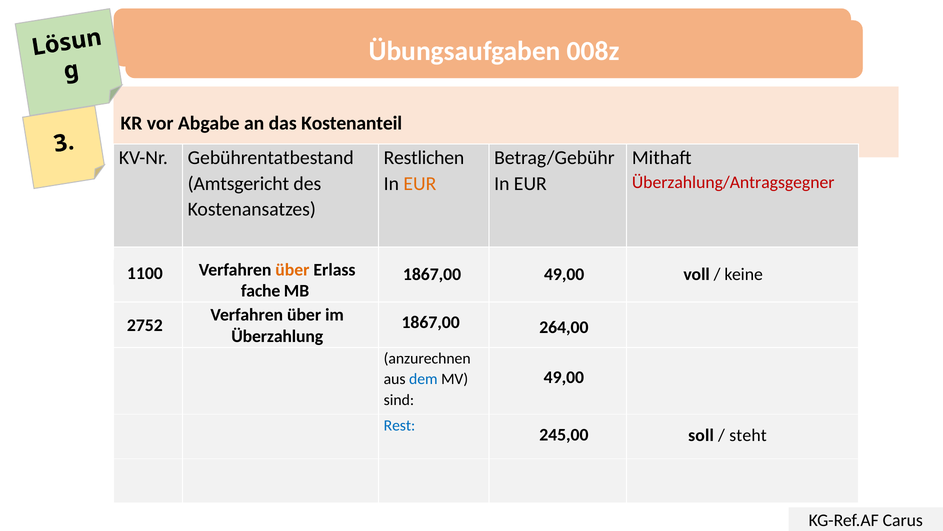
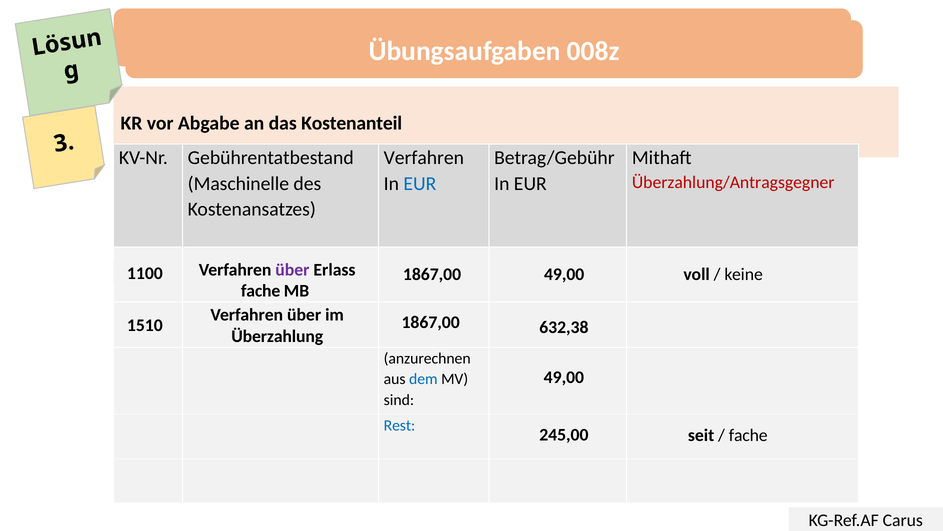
Restlichen: Restlichen -> Verfahren (424, 158)
Amtsgericht: Amtsgericht -> Maschinelle (238, 183)
EUR colour: orange -> blue (420, 183)
über colour: orange -> purple (292, 270)
264,00: 264,00 -> 632,38 (564, 327)
2752: 2752 -> 1510 (145, 325)
soll: soll -> seit (701, 435)
steht: steht -> fache (748, 435)
